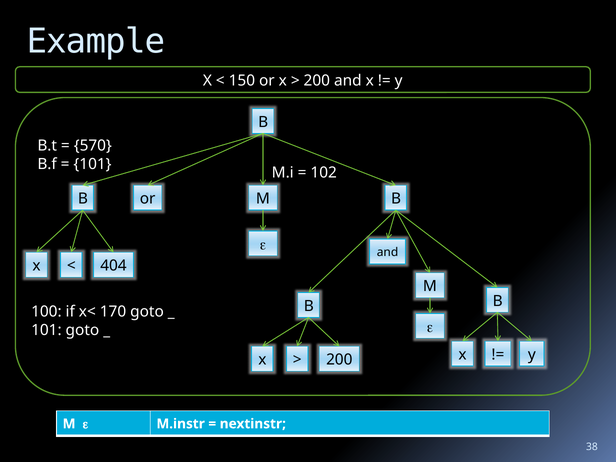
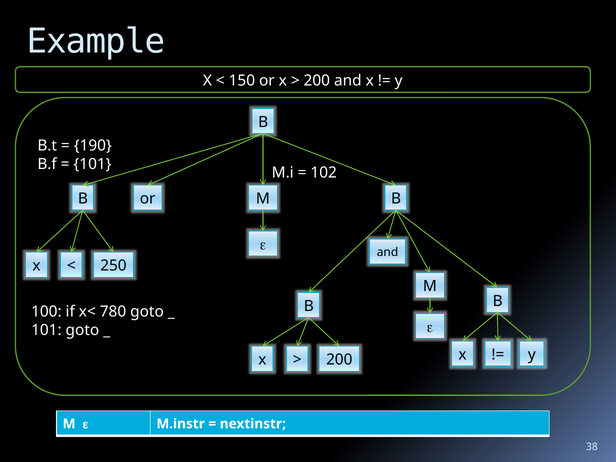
570: 570 -> 190 (93, 146)
404: 404 -> 250 (113, 266)
170: 170 -> 780 (113, 311)
